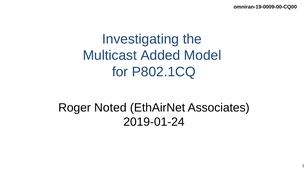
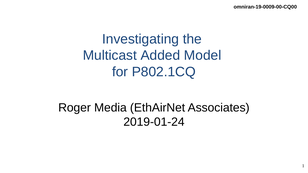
Noted: Noted -> Media (110, 108)
